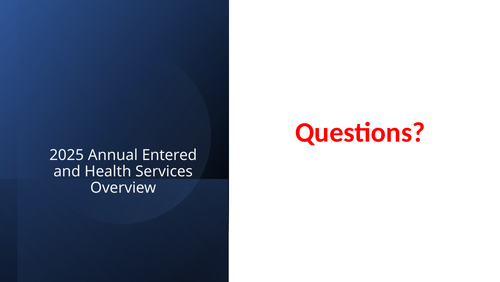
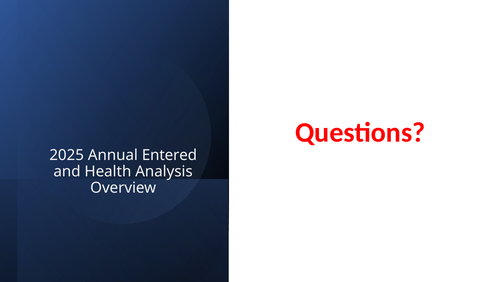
Services: Services -> Analysis (164, 171)
